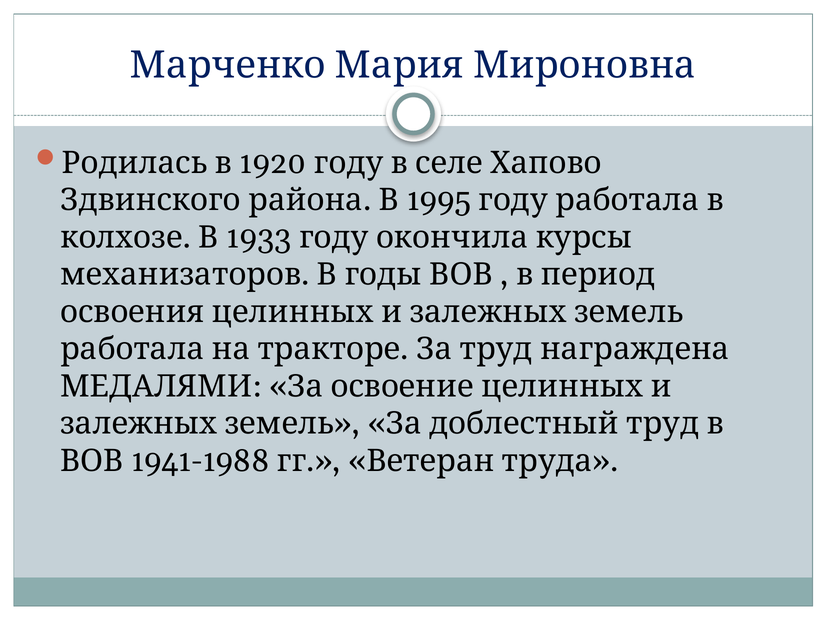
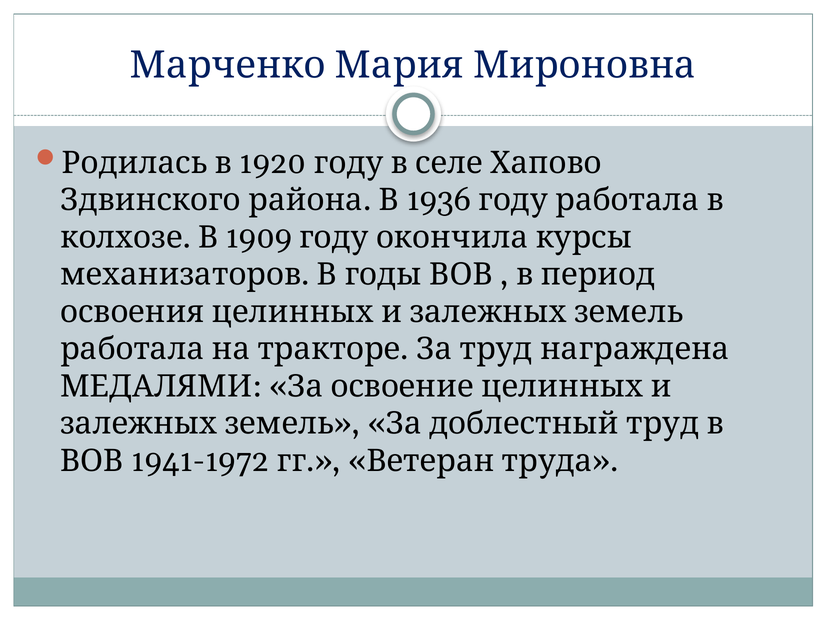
1995: 1995 -> 1936 (439, 200)
1933: 1933 -> 1909 (259, 237)
1941-1988: 1941-1988 -> 1941-1972 (200, 461)
